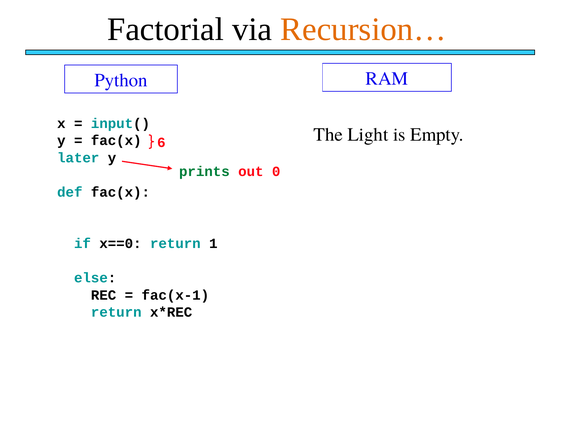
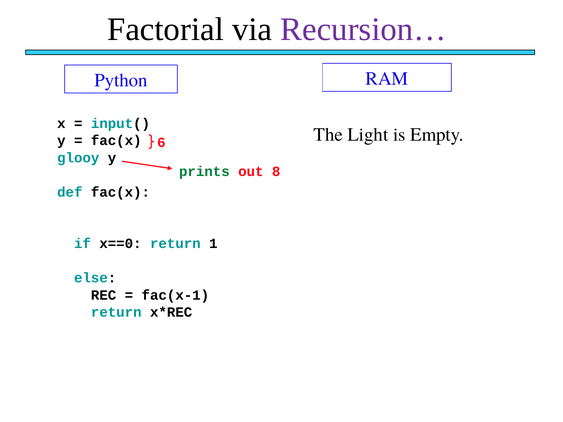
Recursion… colour: orange -> purple (363, 29)
later: later -> glooy (78, 158)
0: 0 -> 8 (276, 172)
